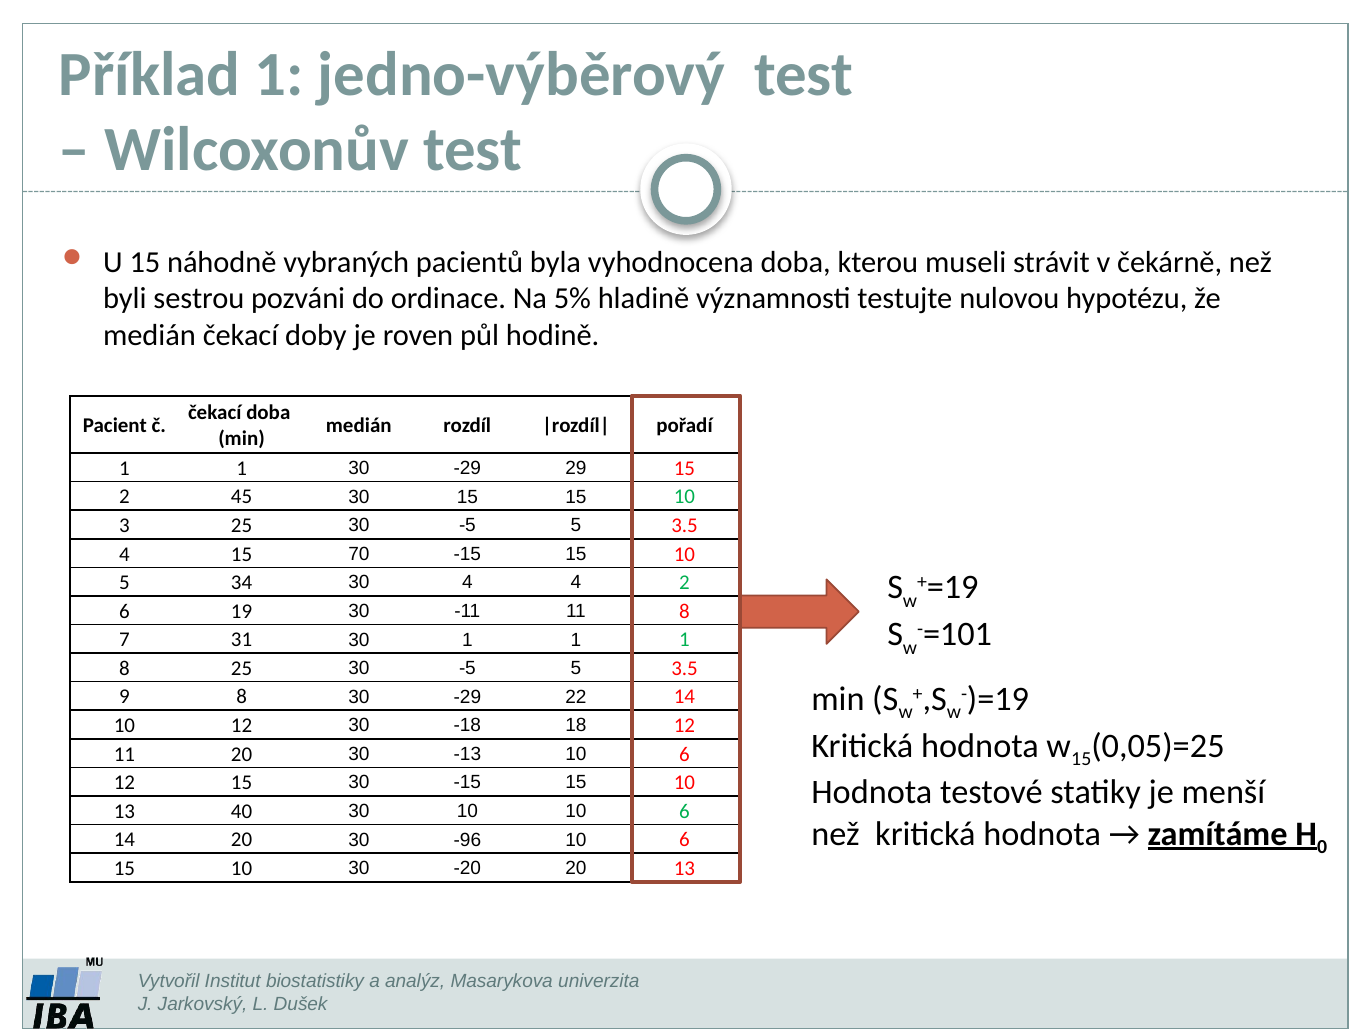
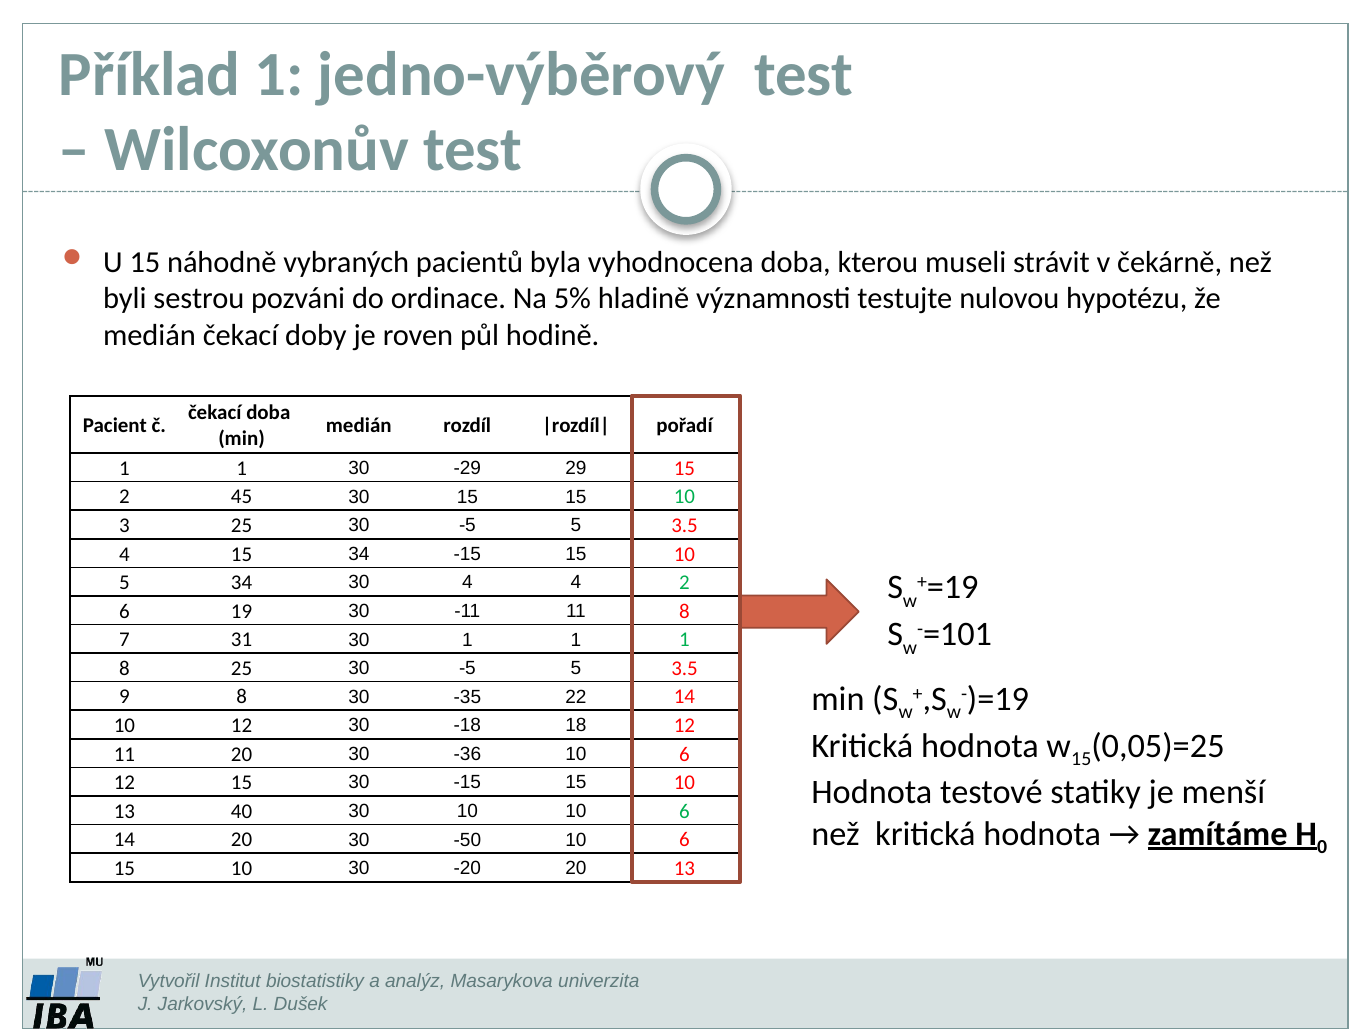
15 70: 70 -> 34 (359, 554)
8 30 -29: -29 -> -35 (467, 697)
-13: -13 -> -36 (467, 754)
-96: -96 -> -50 (467, 840)
